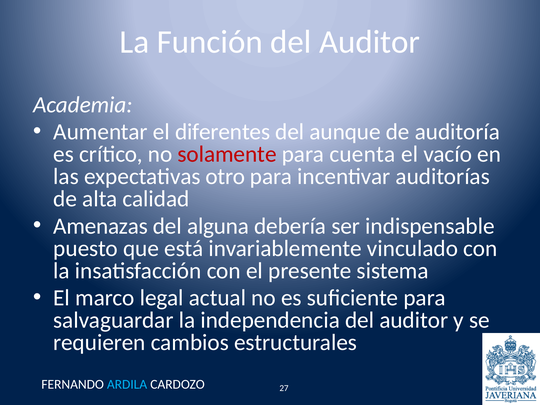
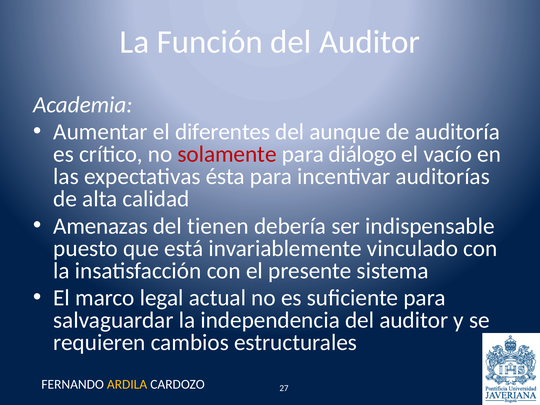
cuenta: cuenta -> diálogo (363, 154)
otro: otro -> ésta (225, 177)
alguna: alguna -> tienen (218, 226)
ARDILA colour: light blue -> yellow (127, 384)
